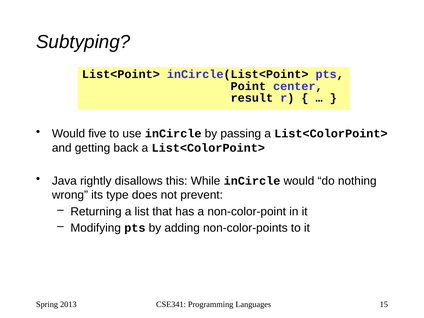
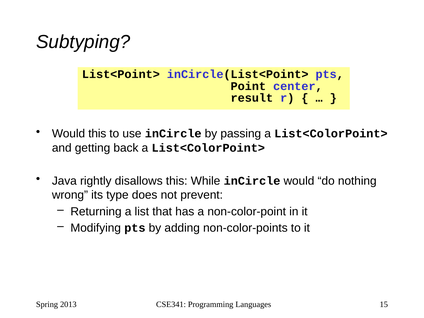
Would five: five -> this (97, 134)
